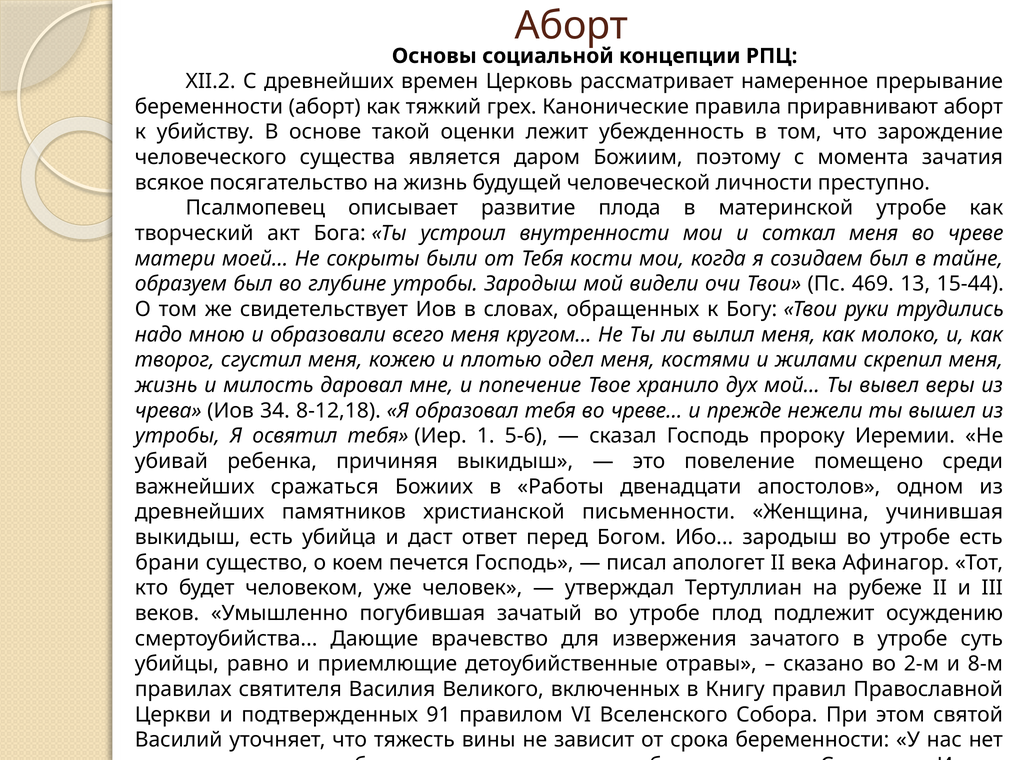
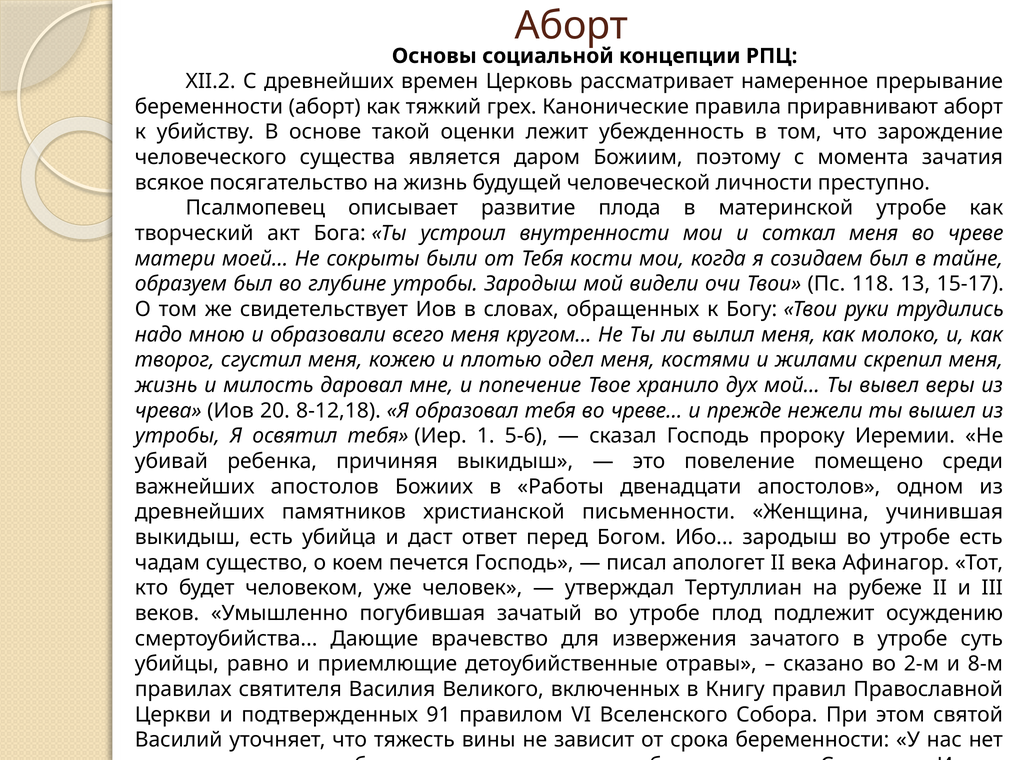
469: 469 -> 118 (873, 284)
15-44: 15-44 -> 15-17 (970, 284)
34: 34 -> 20 (275, 411)
важнейших сражаться: сражаться -> апостолов (325, 487)
брани: брани -> чадам (167, 563)
